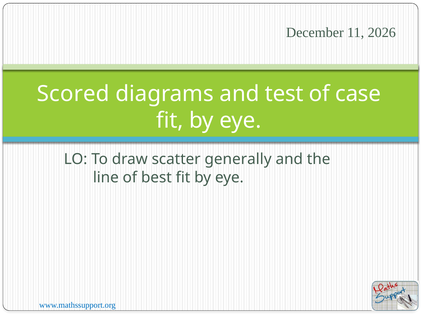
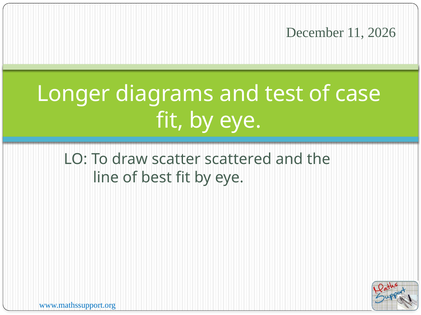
Scored: Scored -> Longer (73, 94)
generally: generally -> scattered (238, 160)
